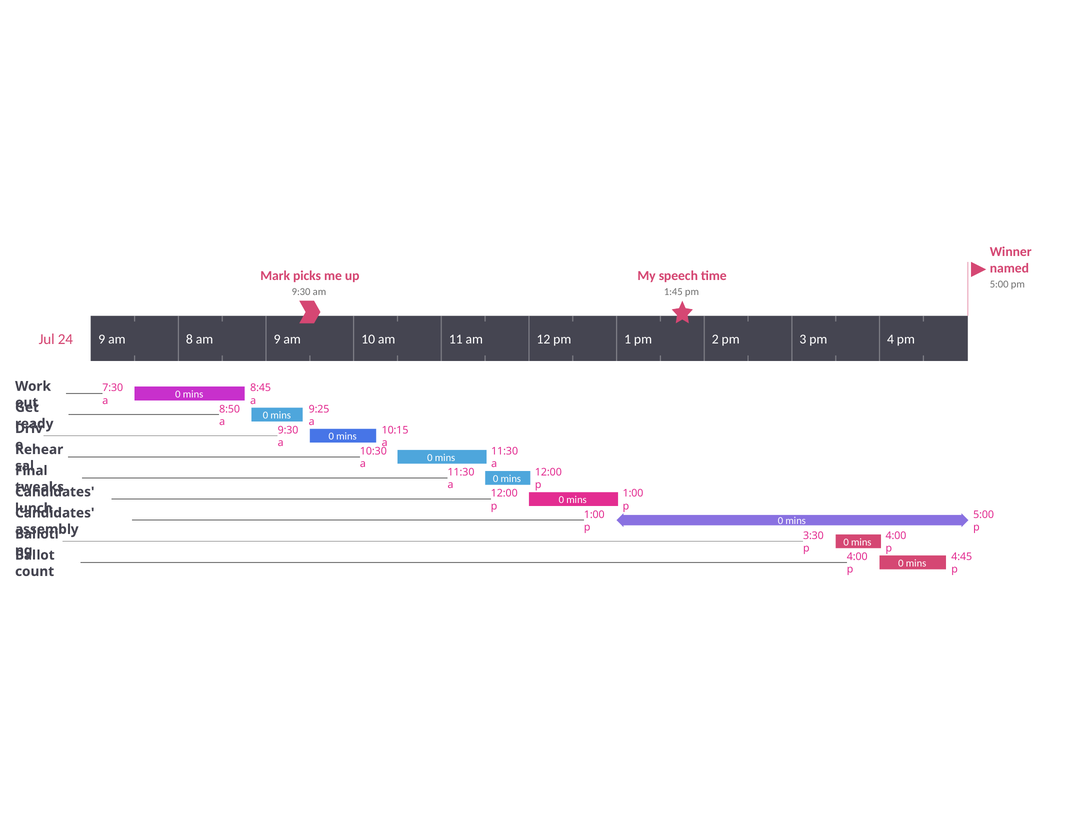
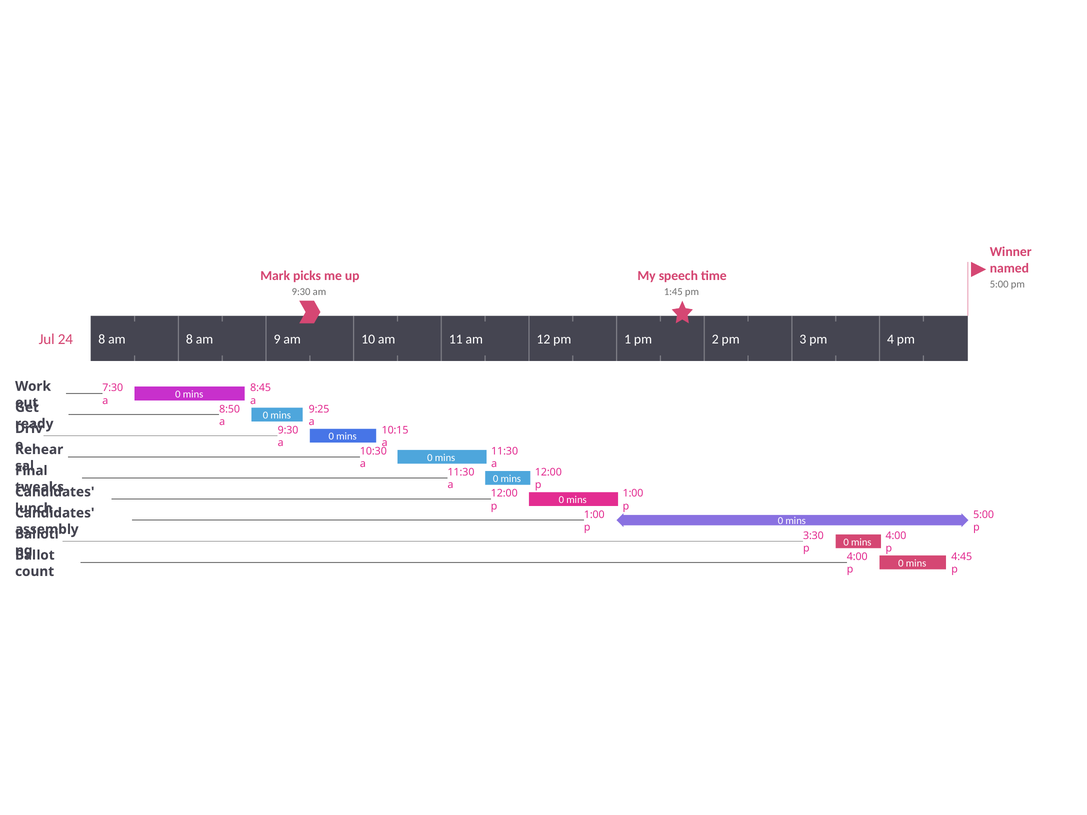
24 9: 9 -> 8 (102, 339)
